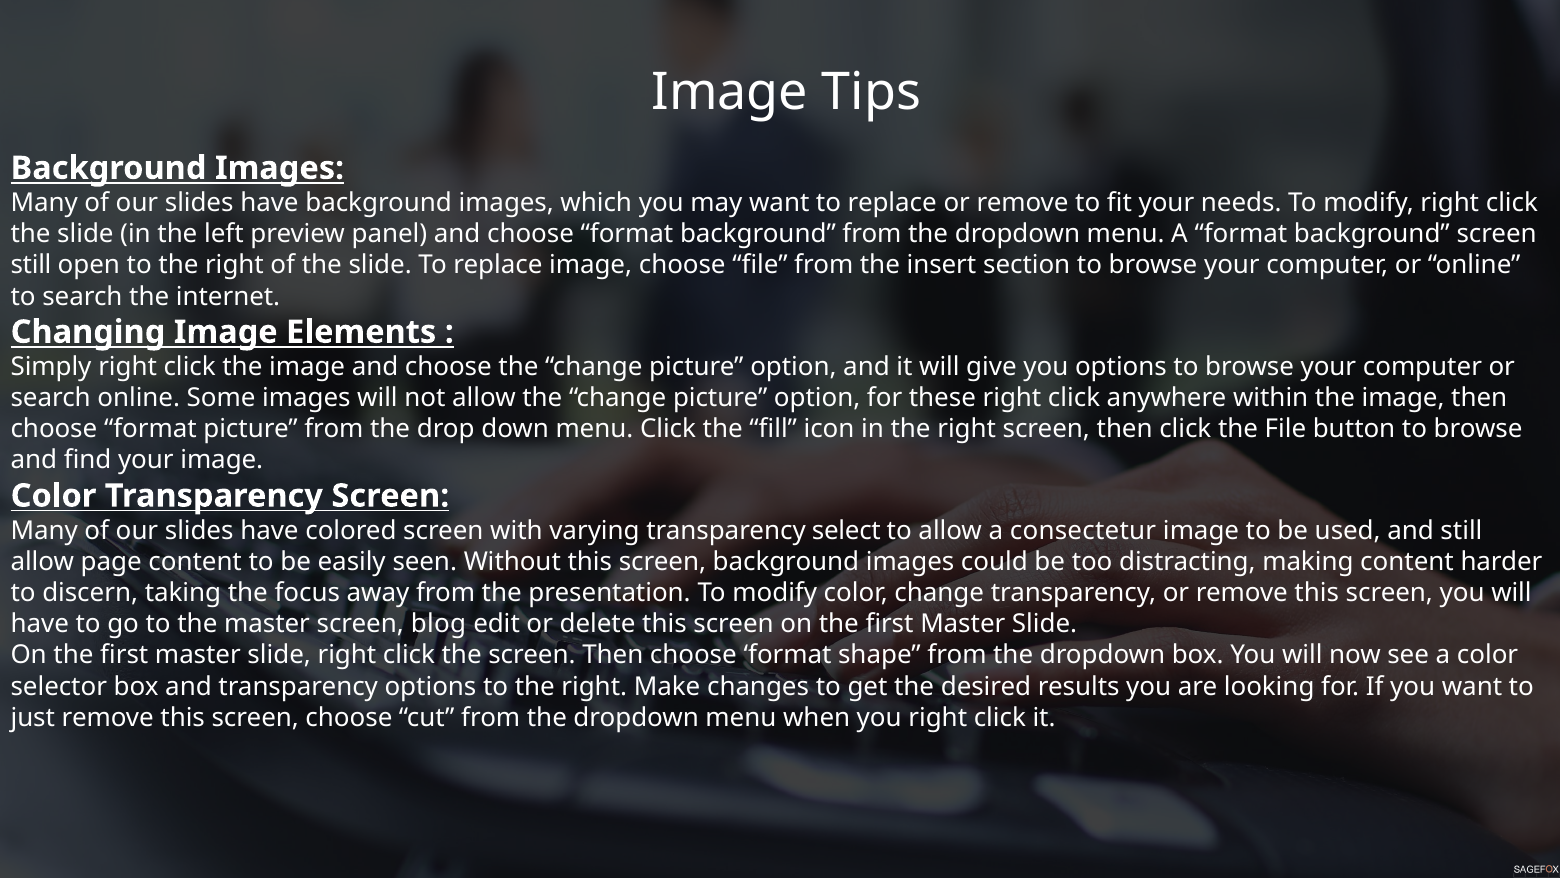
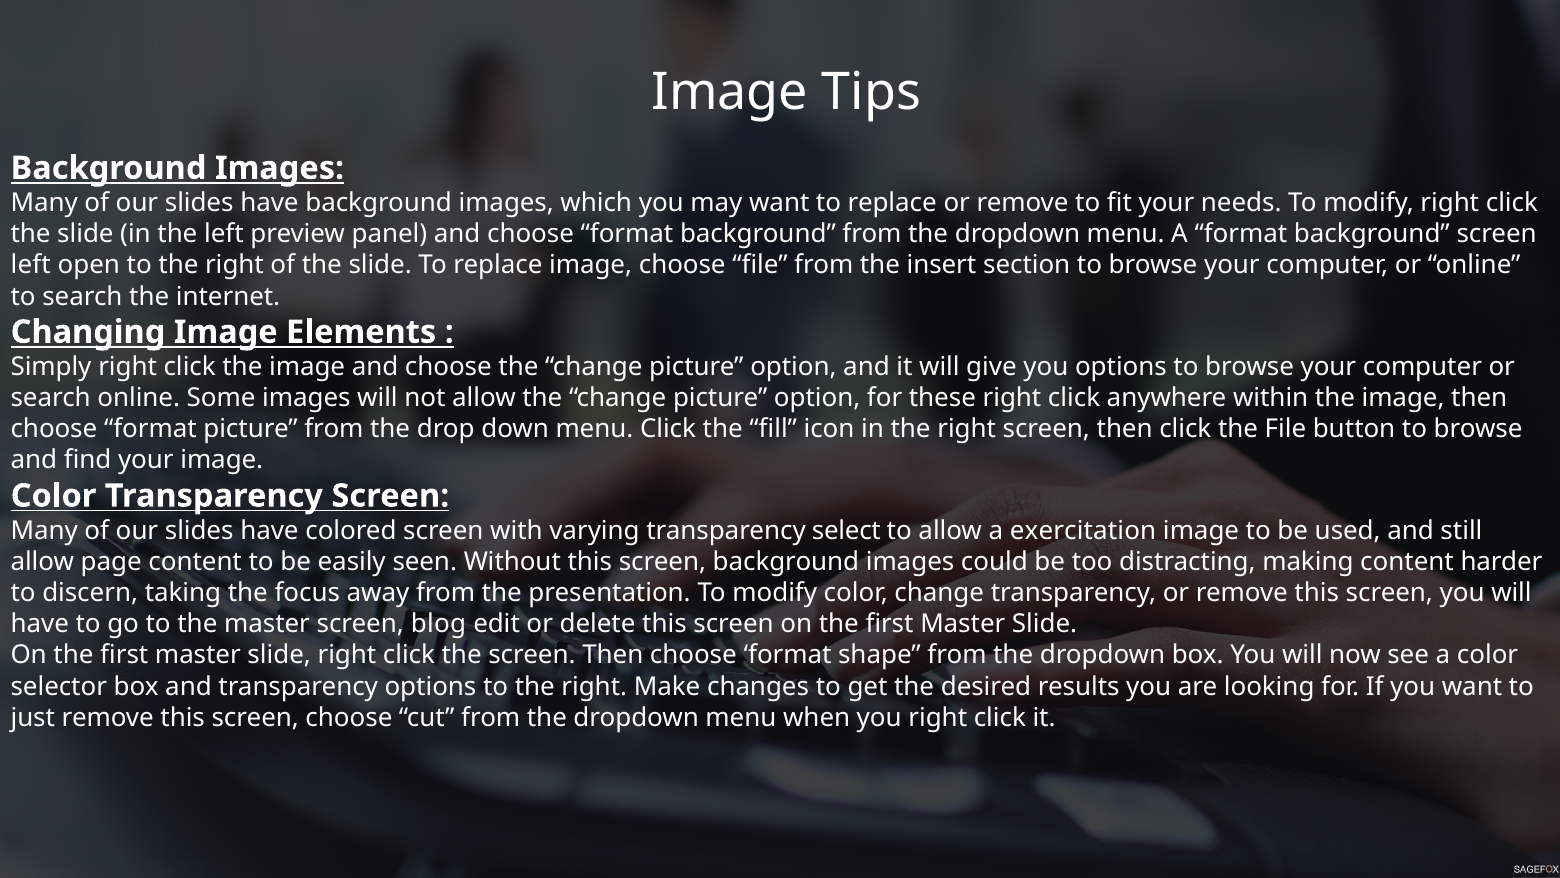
still: still -> left (31, 265)
consectetur: consectetur -> exercitation (1083, 530)
